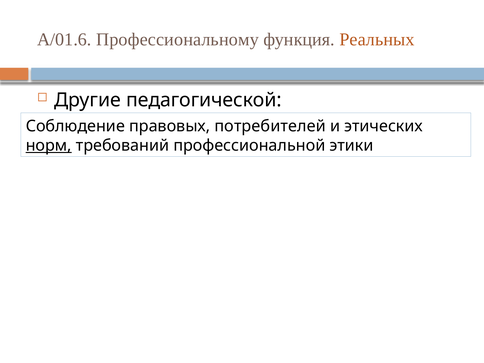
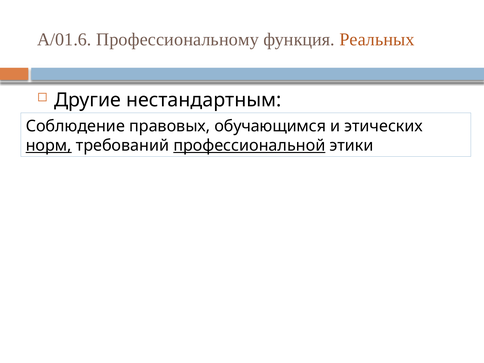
педагогической: педагогической -> нестандартным (204, 100)
потребителей: потребителей -> обучающимся (270, 126)
профессиональной underline: none -> present (249, 145)
